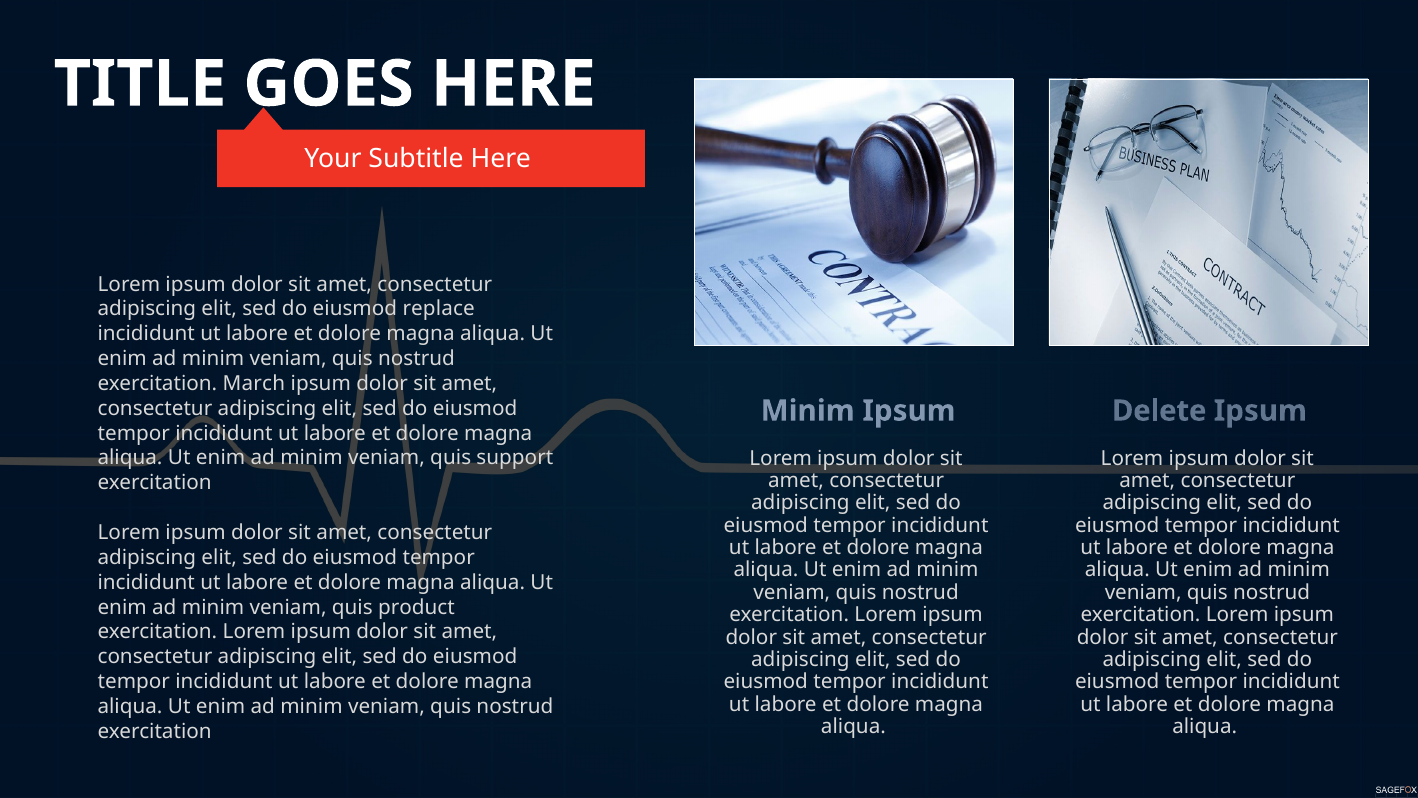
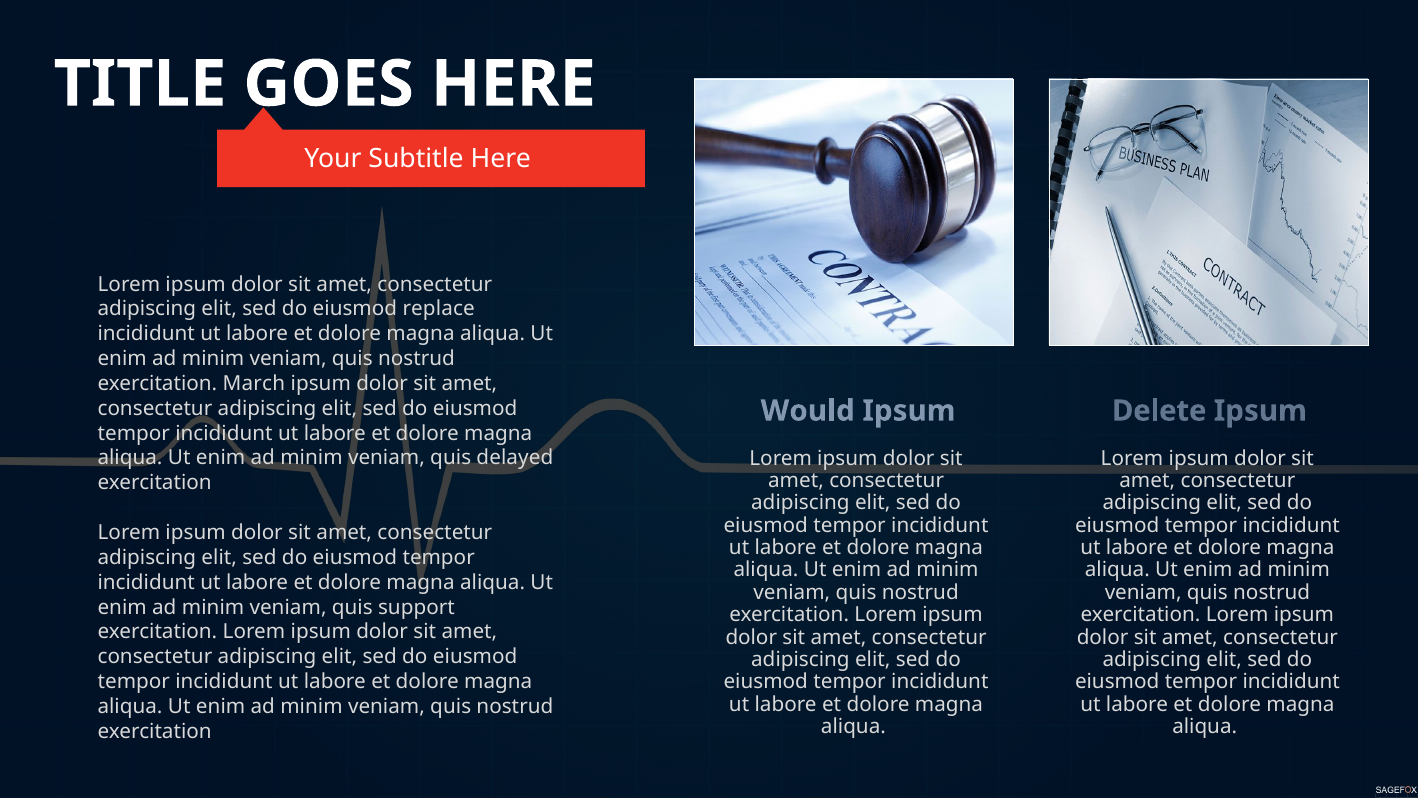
Minim: Minim -> Would (808, 411)
support: support -> delayed (515, 458)
product: product -> support (416, 607)
